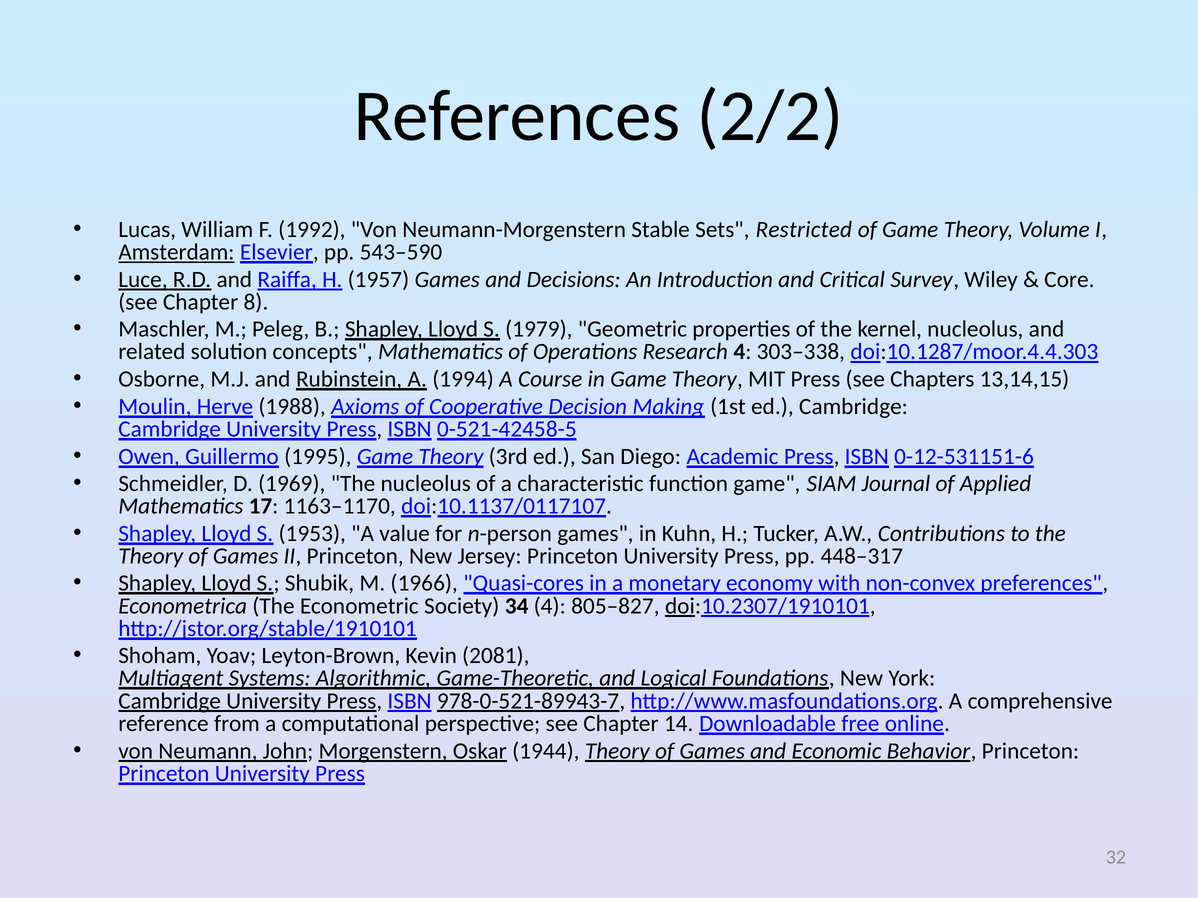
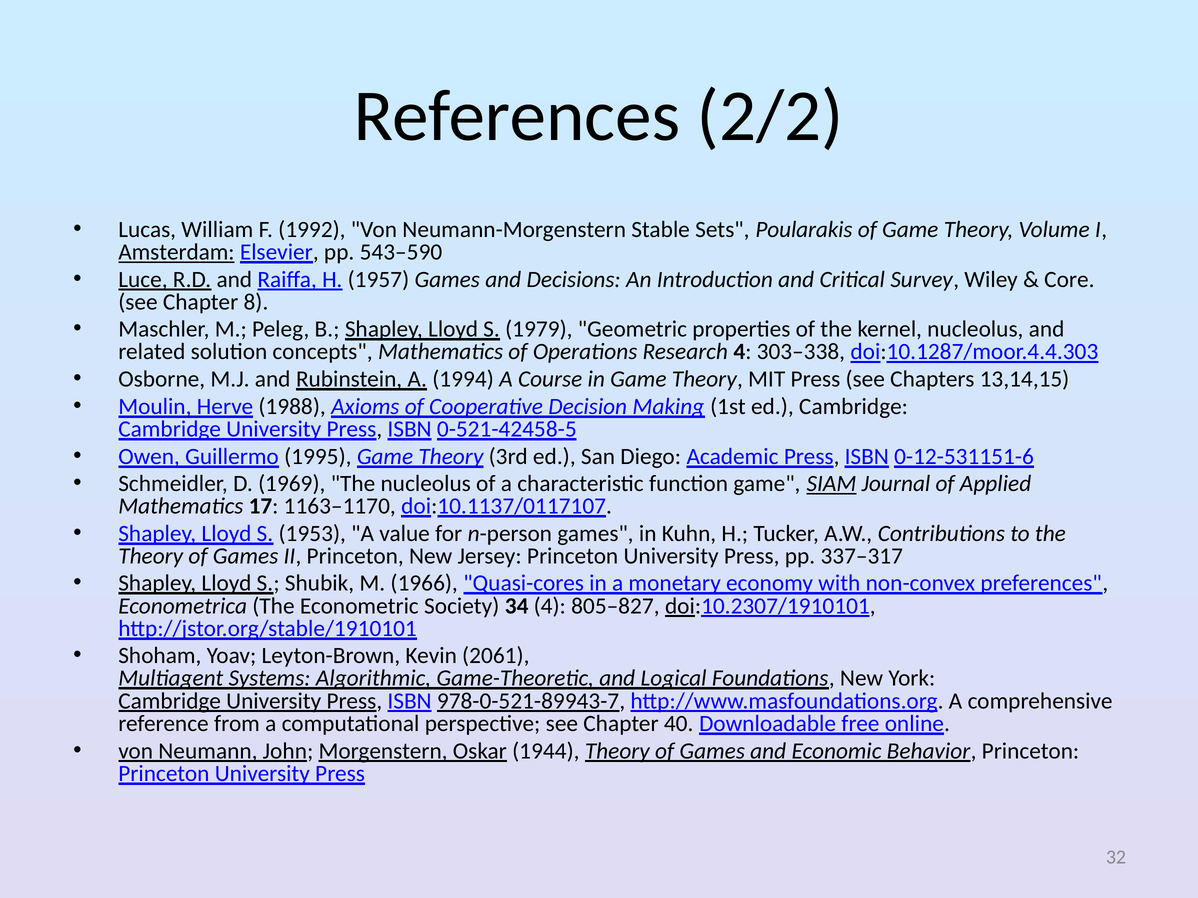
Restricted: Restricted -> Poularakis (804, 230)
SIAM underline: none -> present (831, 484)
448–317: 448–317 -> 337–317 (862, 556)
2081: 2081 -> 2061 (496, 656)
14: 14 -> 40 (679, 724)
